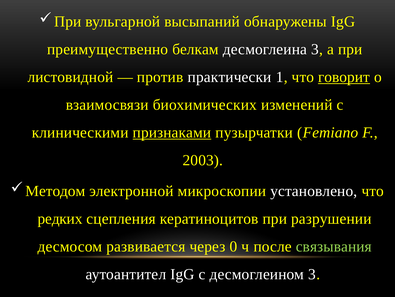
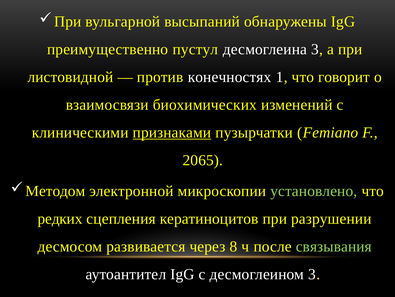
белкам: белкам -> пустул (195, 49)
практически: практически -> конечностях (230, 77)
говорит underline: present -> none (344, 77)
2003: 2003 -> 2065 (203, 160)
установлено colour: white -> light green (314, 191)
0: 0 -> 8 (233, 246)
